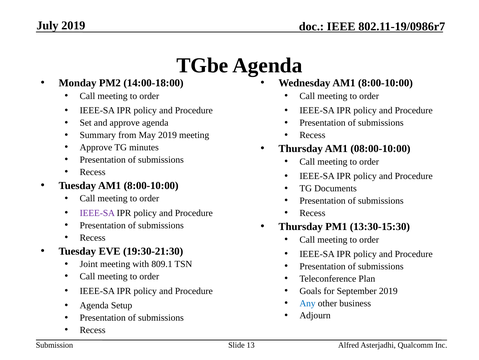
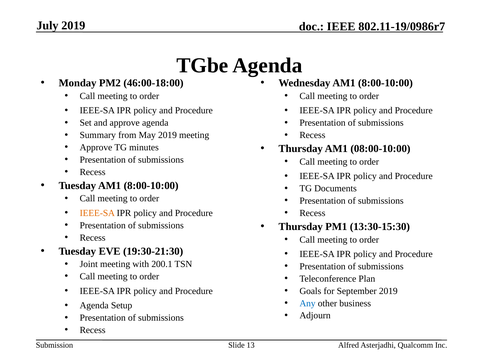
14:00-18:00: 14:00-18:00 -> 46:00-18:00 (153, 83)
IEEE-SA colour: purple -> orange (97, 213)
809.1: 809.1 -> 200.1 (162, 264)
